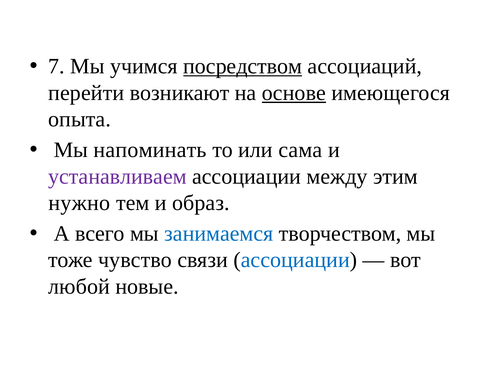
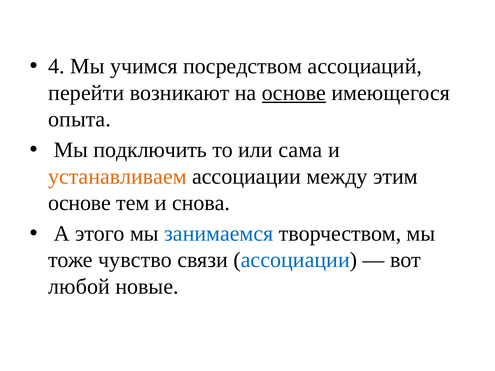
7: 7 -> 4 (57, 66)
посредством underline: present -> none (243, 66)
напоминать: напоминать -> подключить (150, 150)
устанавливаем colour: purple -> orange (117, 177)
нужно: нужно -> основе (80, 203)
образ: образ -> снова (201, 203)
всего: всего -> этого (100, 234)
